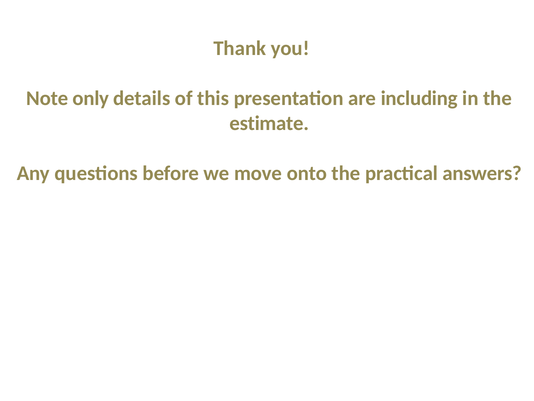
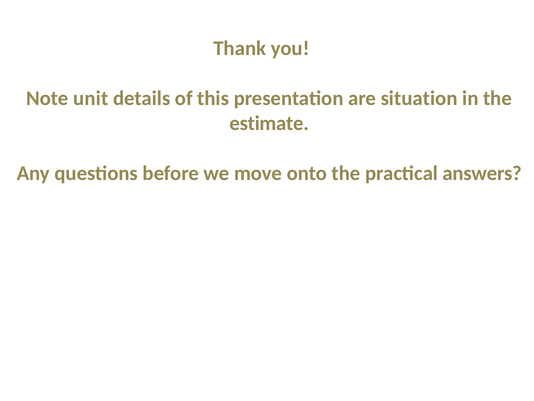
only: only -> unit (91, 98)
including: including -> situation (419, 98)
